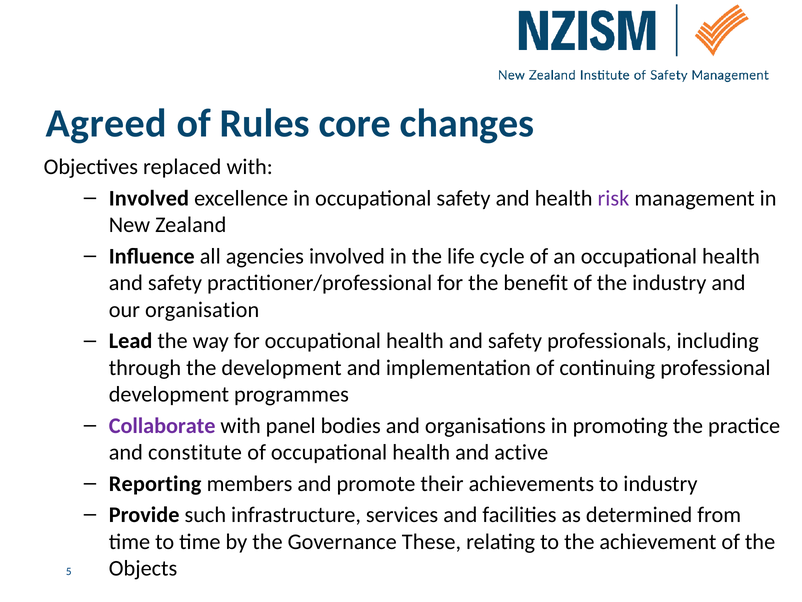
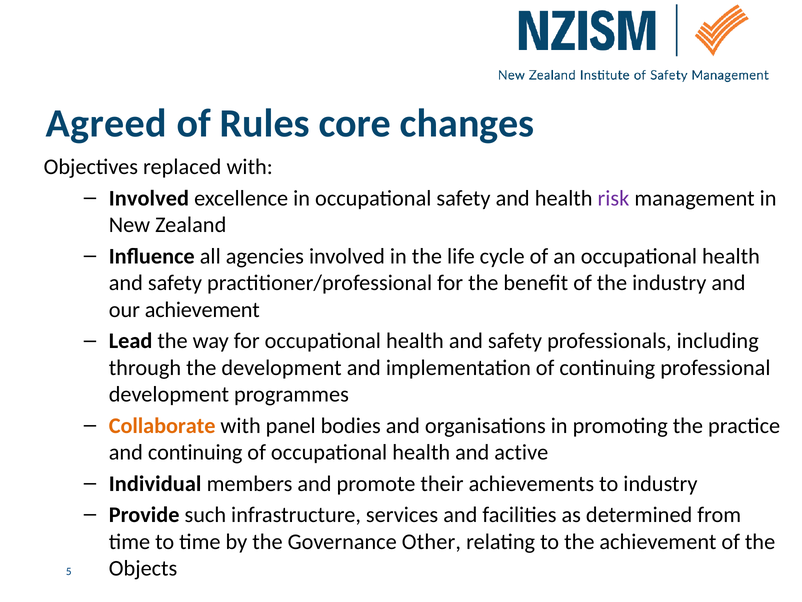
our organisation: organisation -> achievement (202, 309)
Collaborate colour: purple -> orange (162, 425)
and constitute: constitute -> continuing (195, 452)
Reporting: Reporting -> Individual (155, 483)
These: These -> Other (431, 541)
